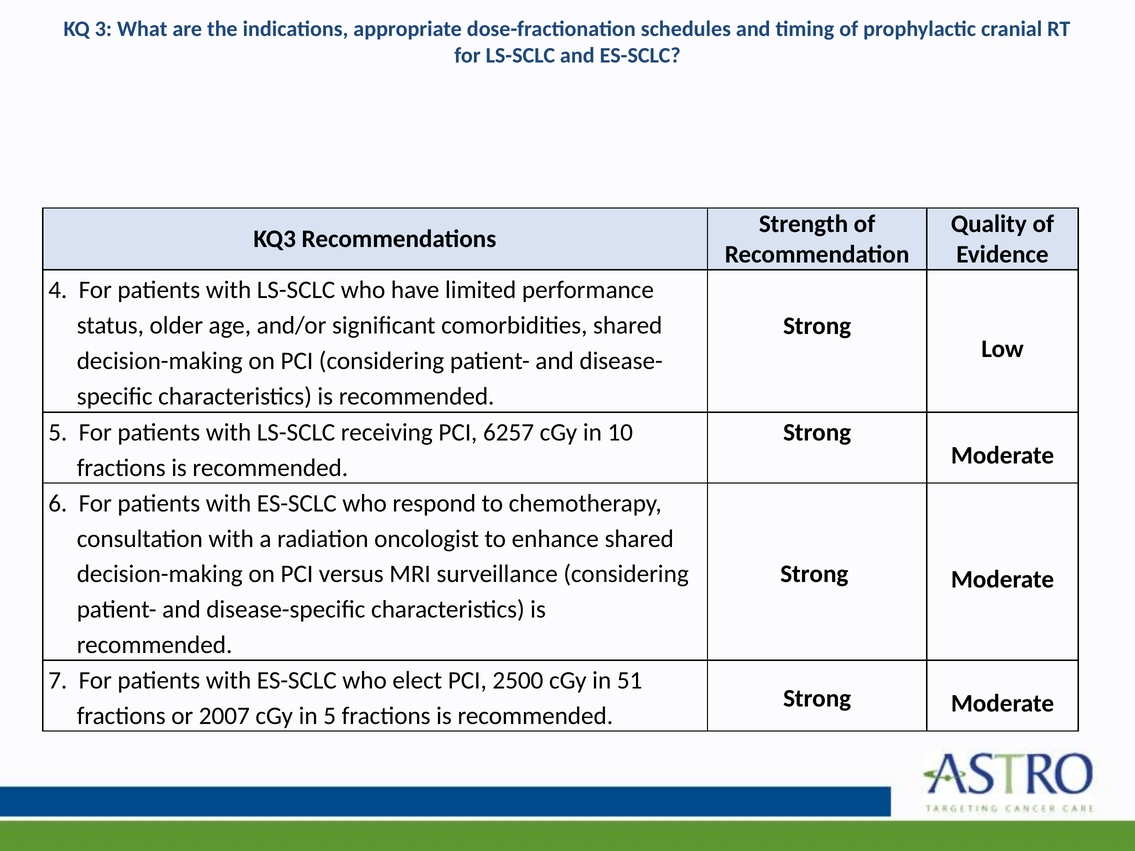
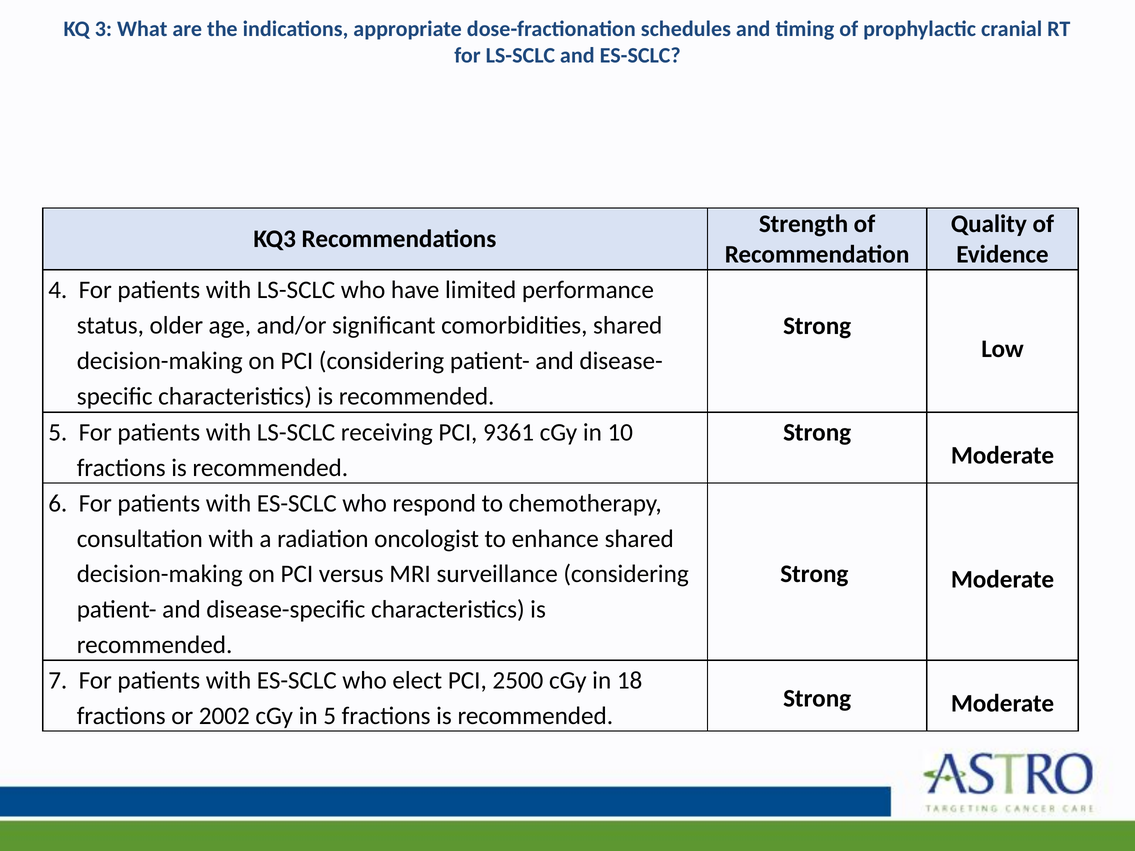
6257: 6257 -> 9361 (509, 433)
51: 51 -> 18 (630, 681)
2007: 2007 -> 2002 (224, 716)
